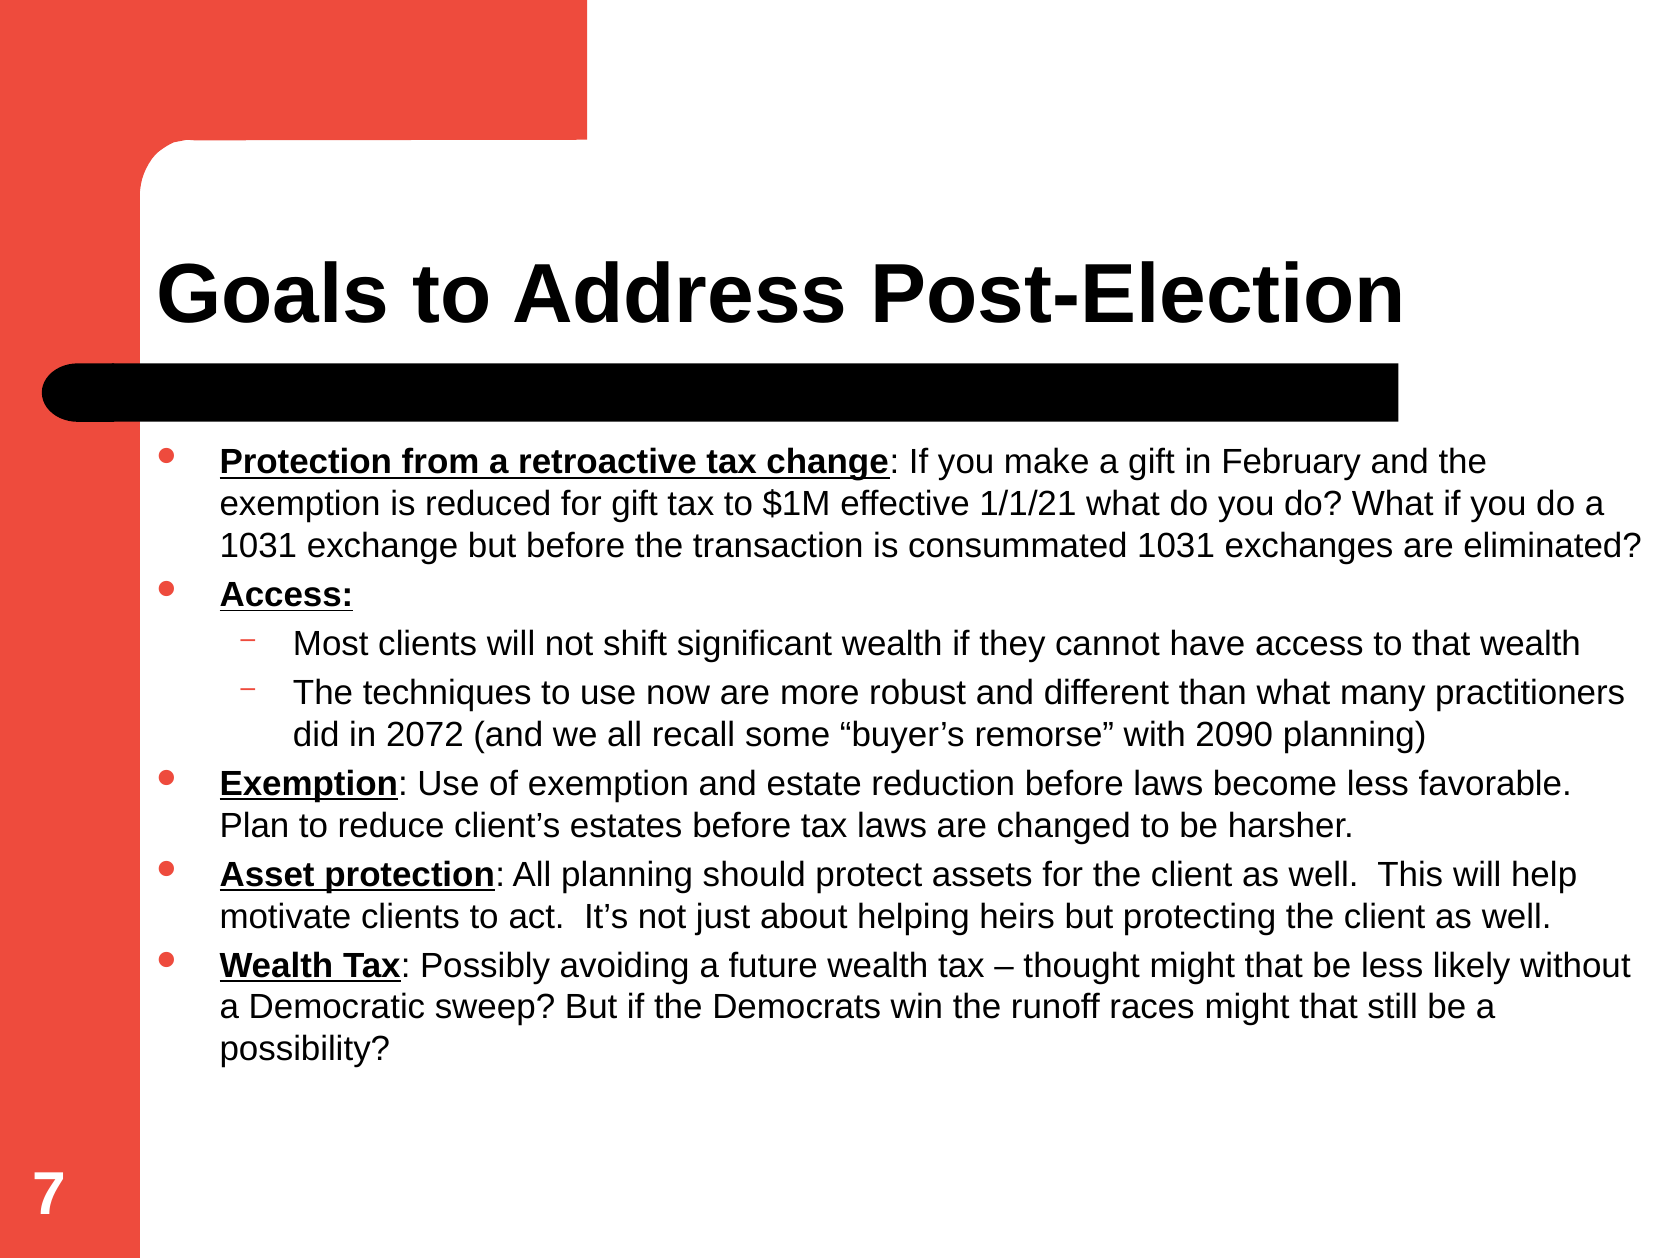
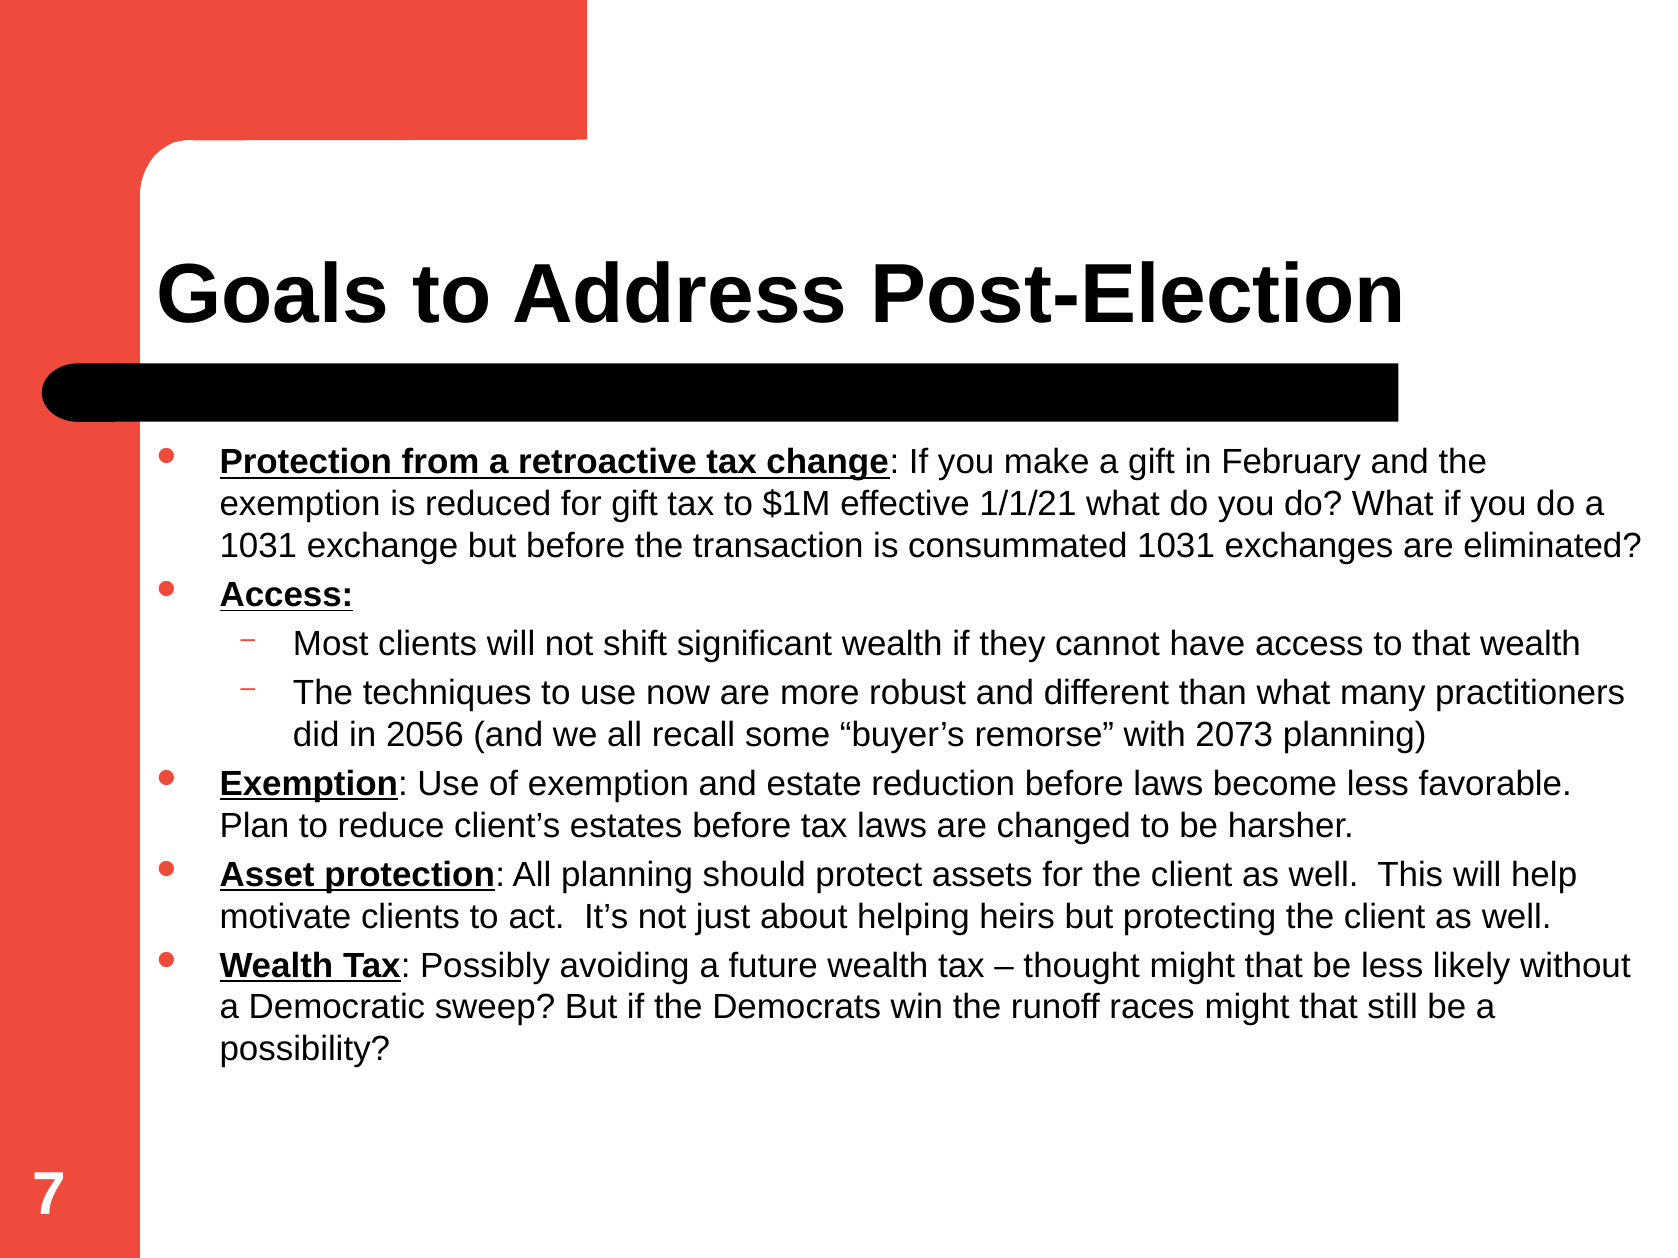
2072: 2072 -> 2056 (425, 735)
2090: 2090 -> 2073 (1234, 735)
